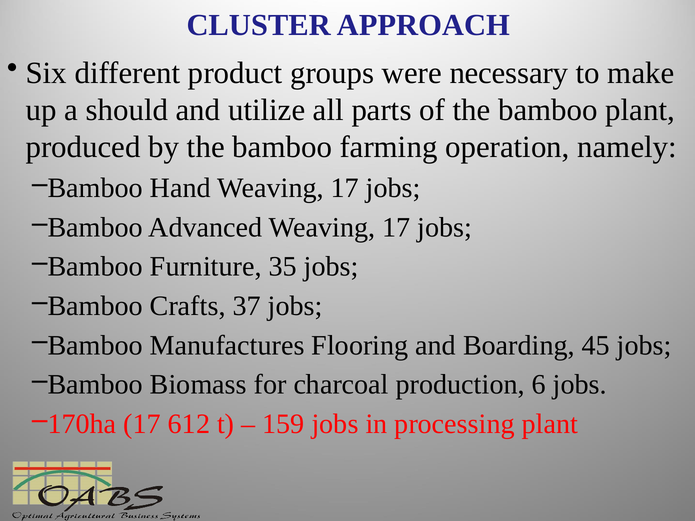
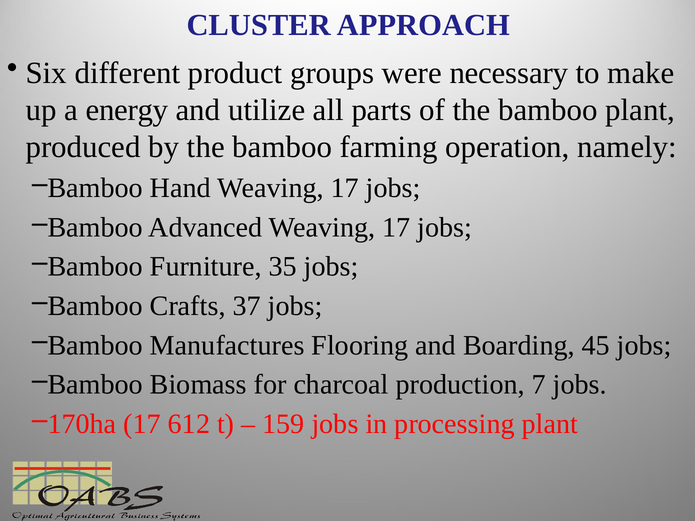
should: should -> energy (127, 110)
6: 6 -> 7 (539, 385)
